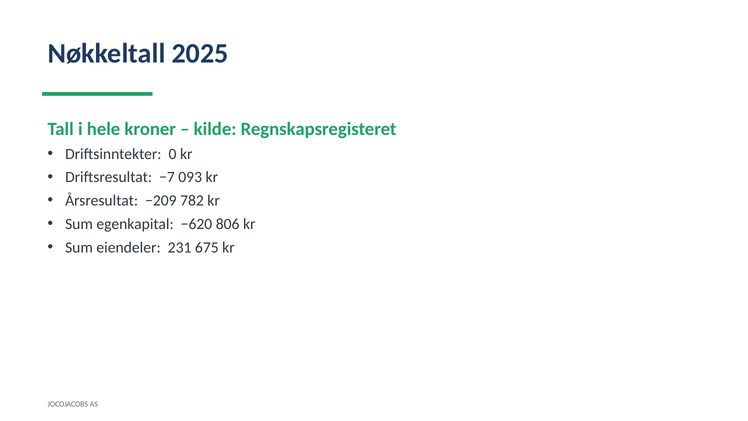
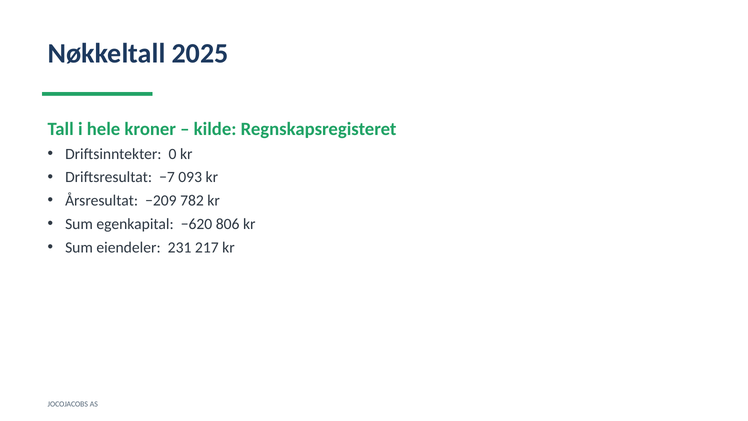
675: 675 -> 217 (207, 247)
